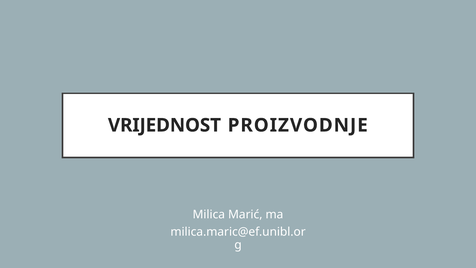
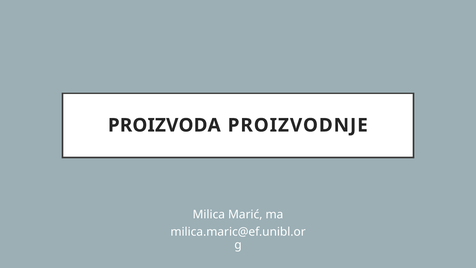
VRIJEDNOST: VRIJEDNOST -> PROIZVODA (164, 125)
